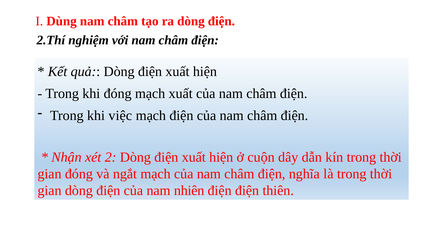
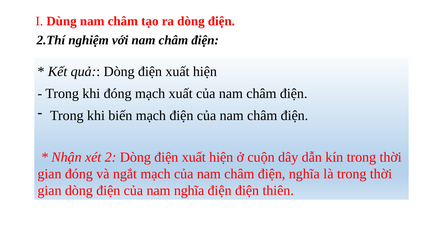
việc: việc -> biến (120, 116)
nam nhiên: nhiên -> nghĩa (189, 191)
